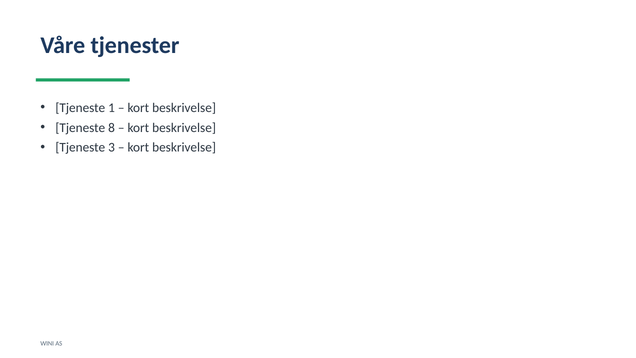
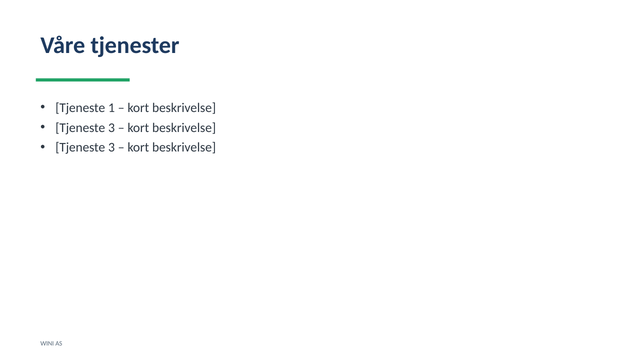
8: 8 -> 3 (112, 128)
